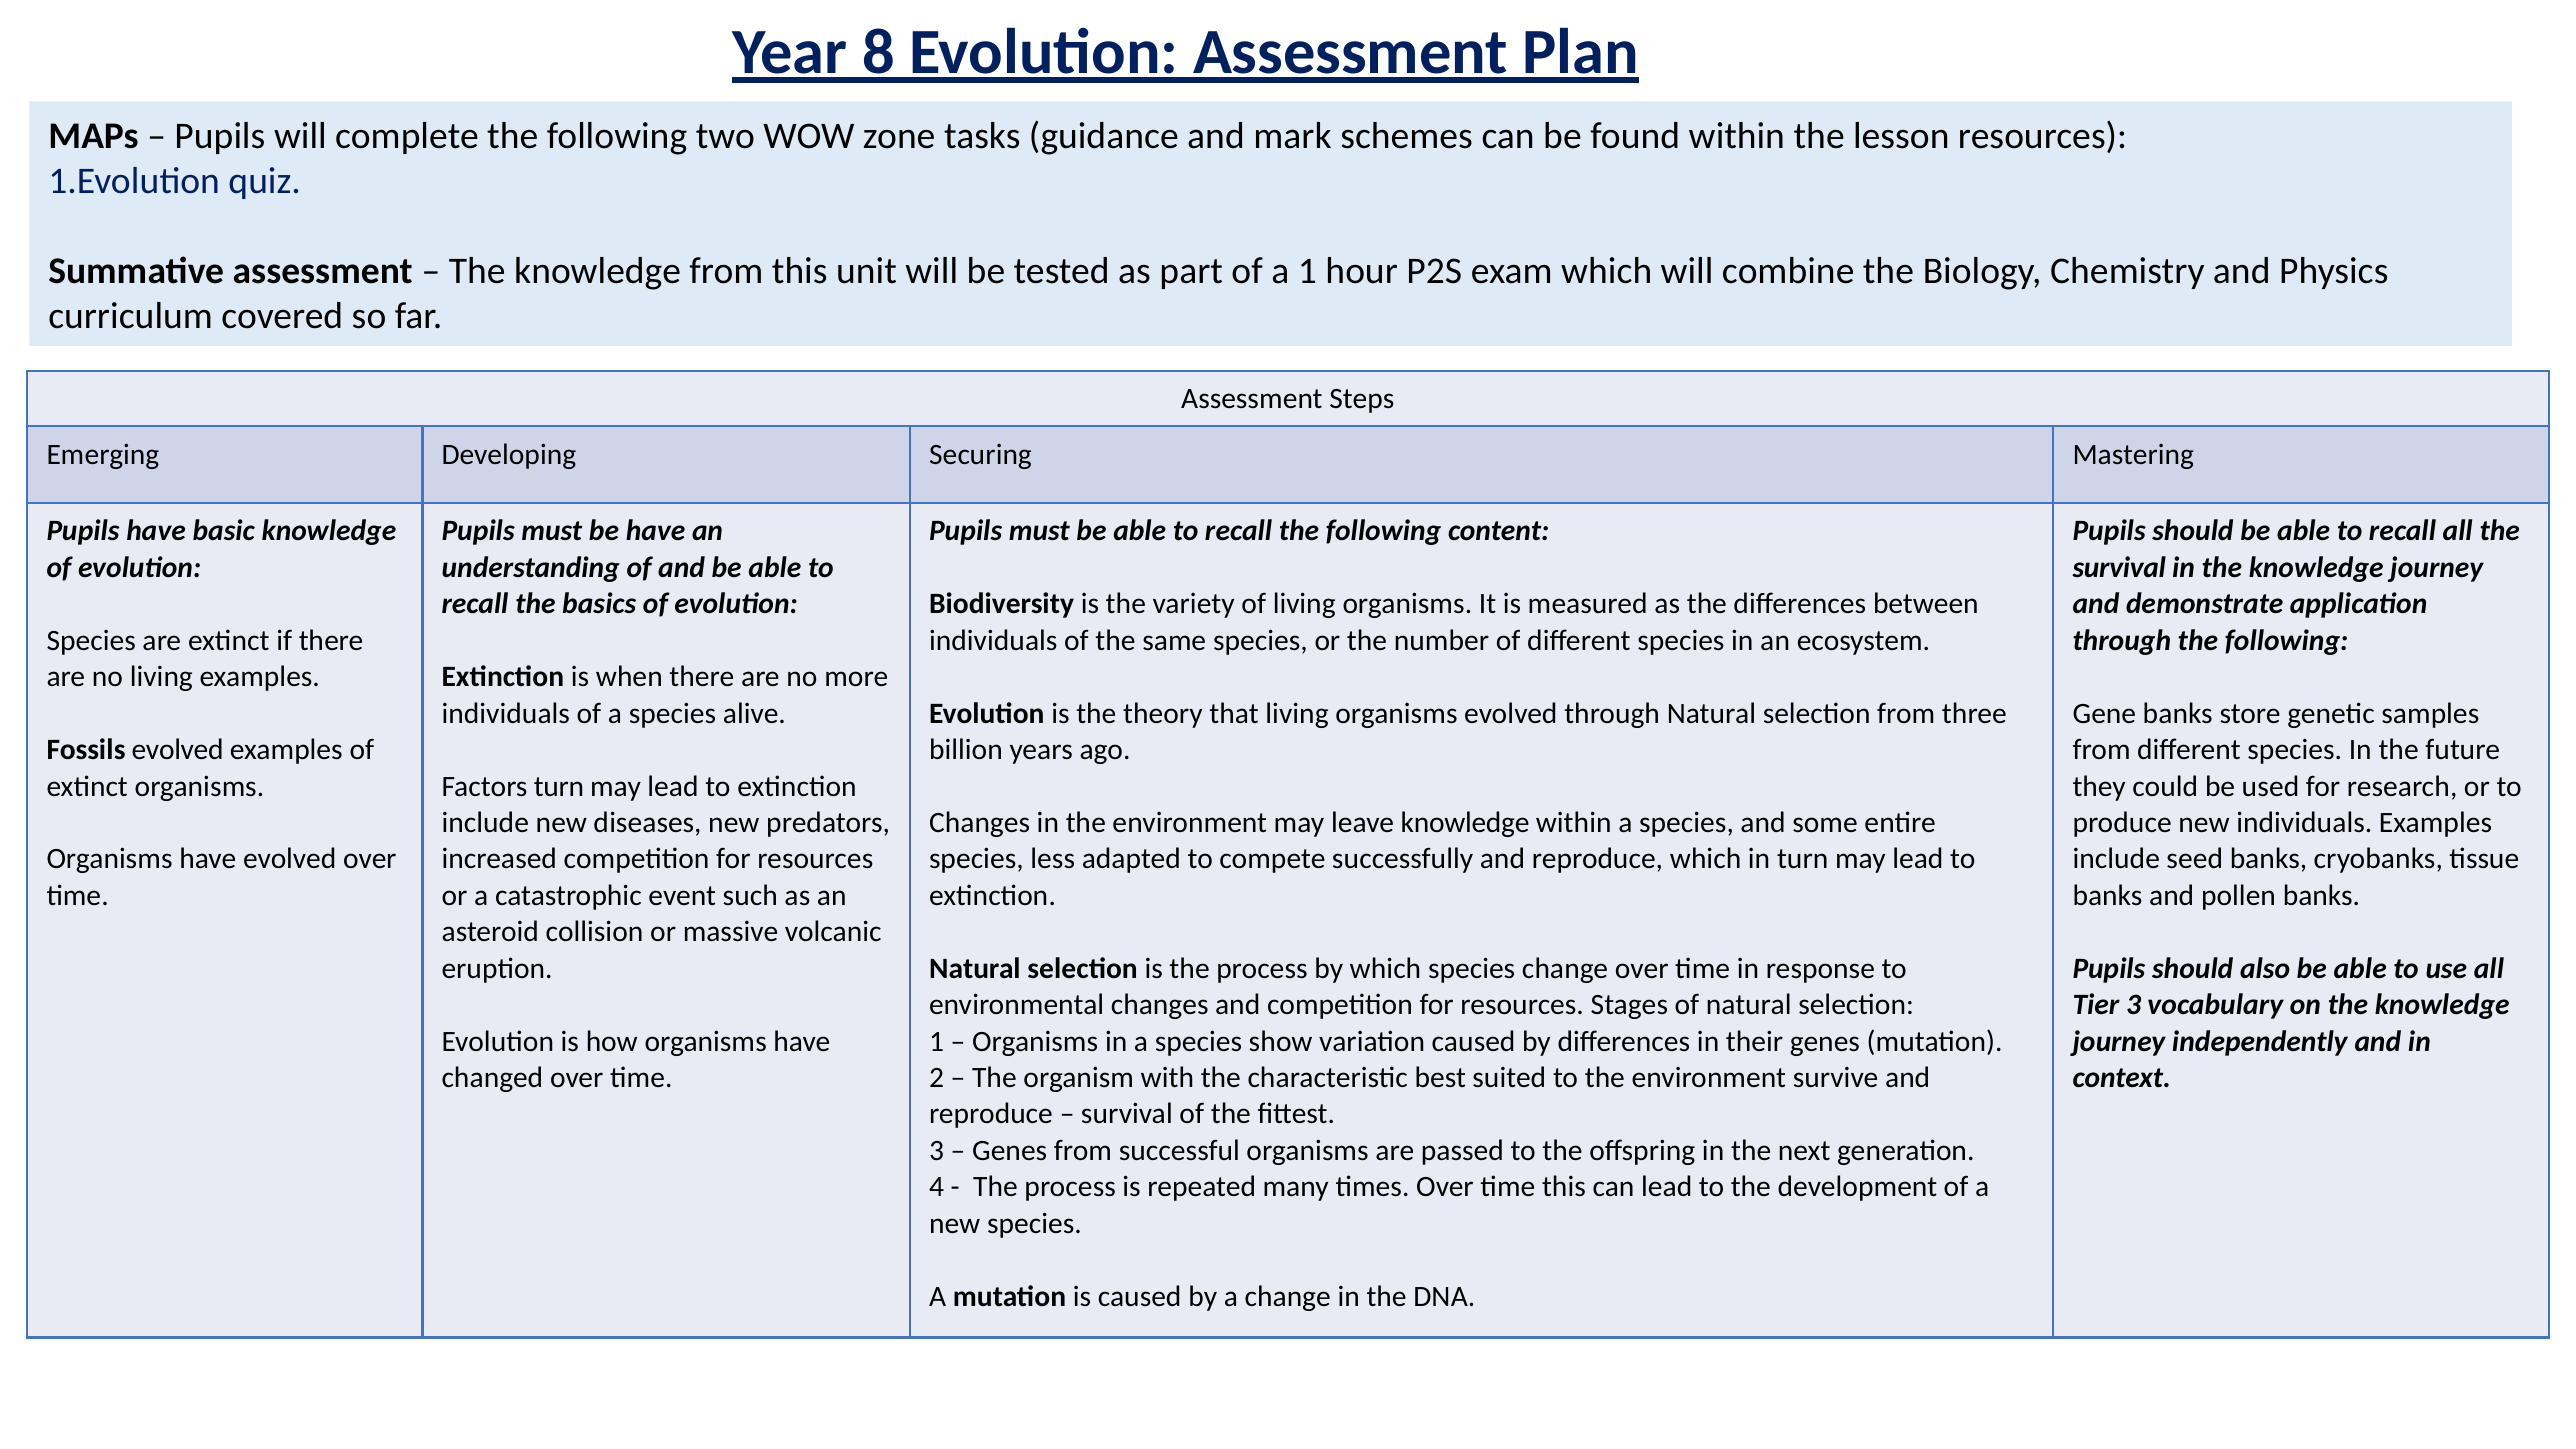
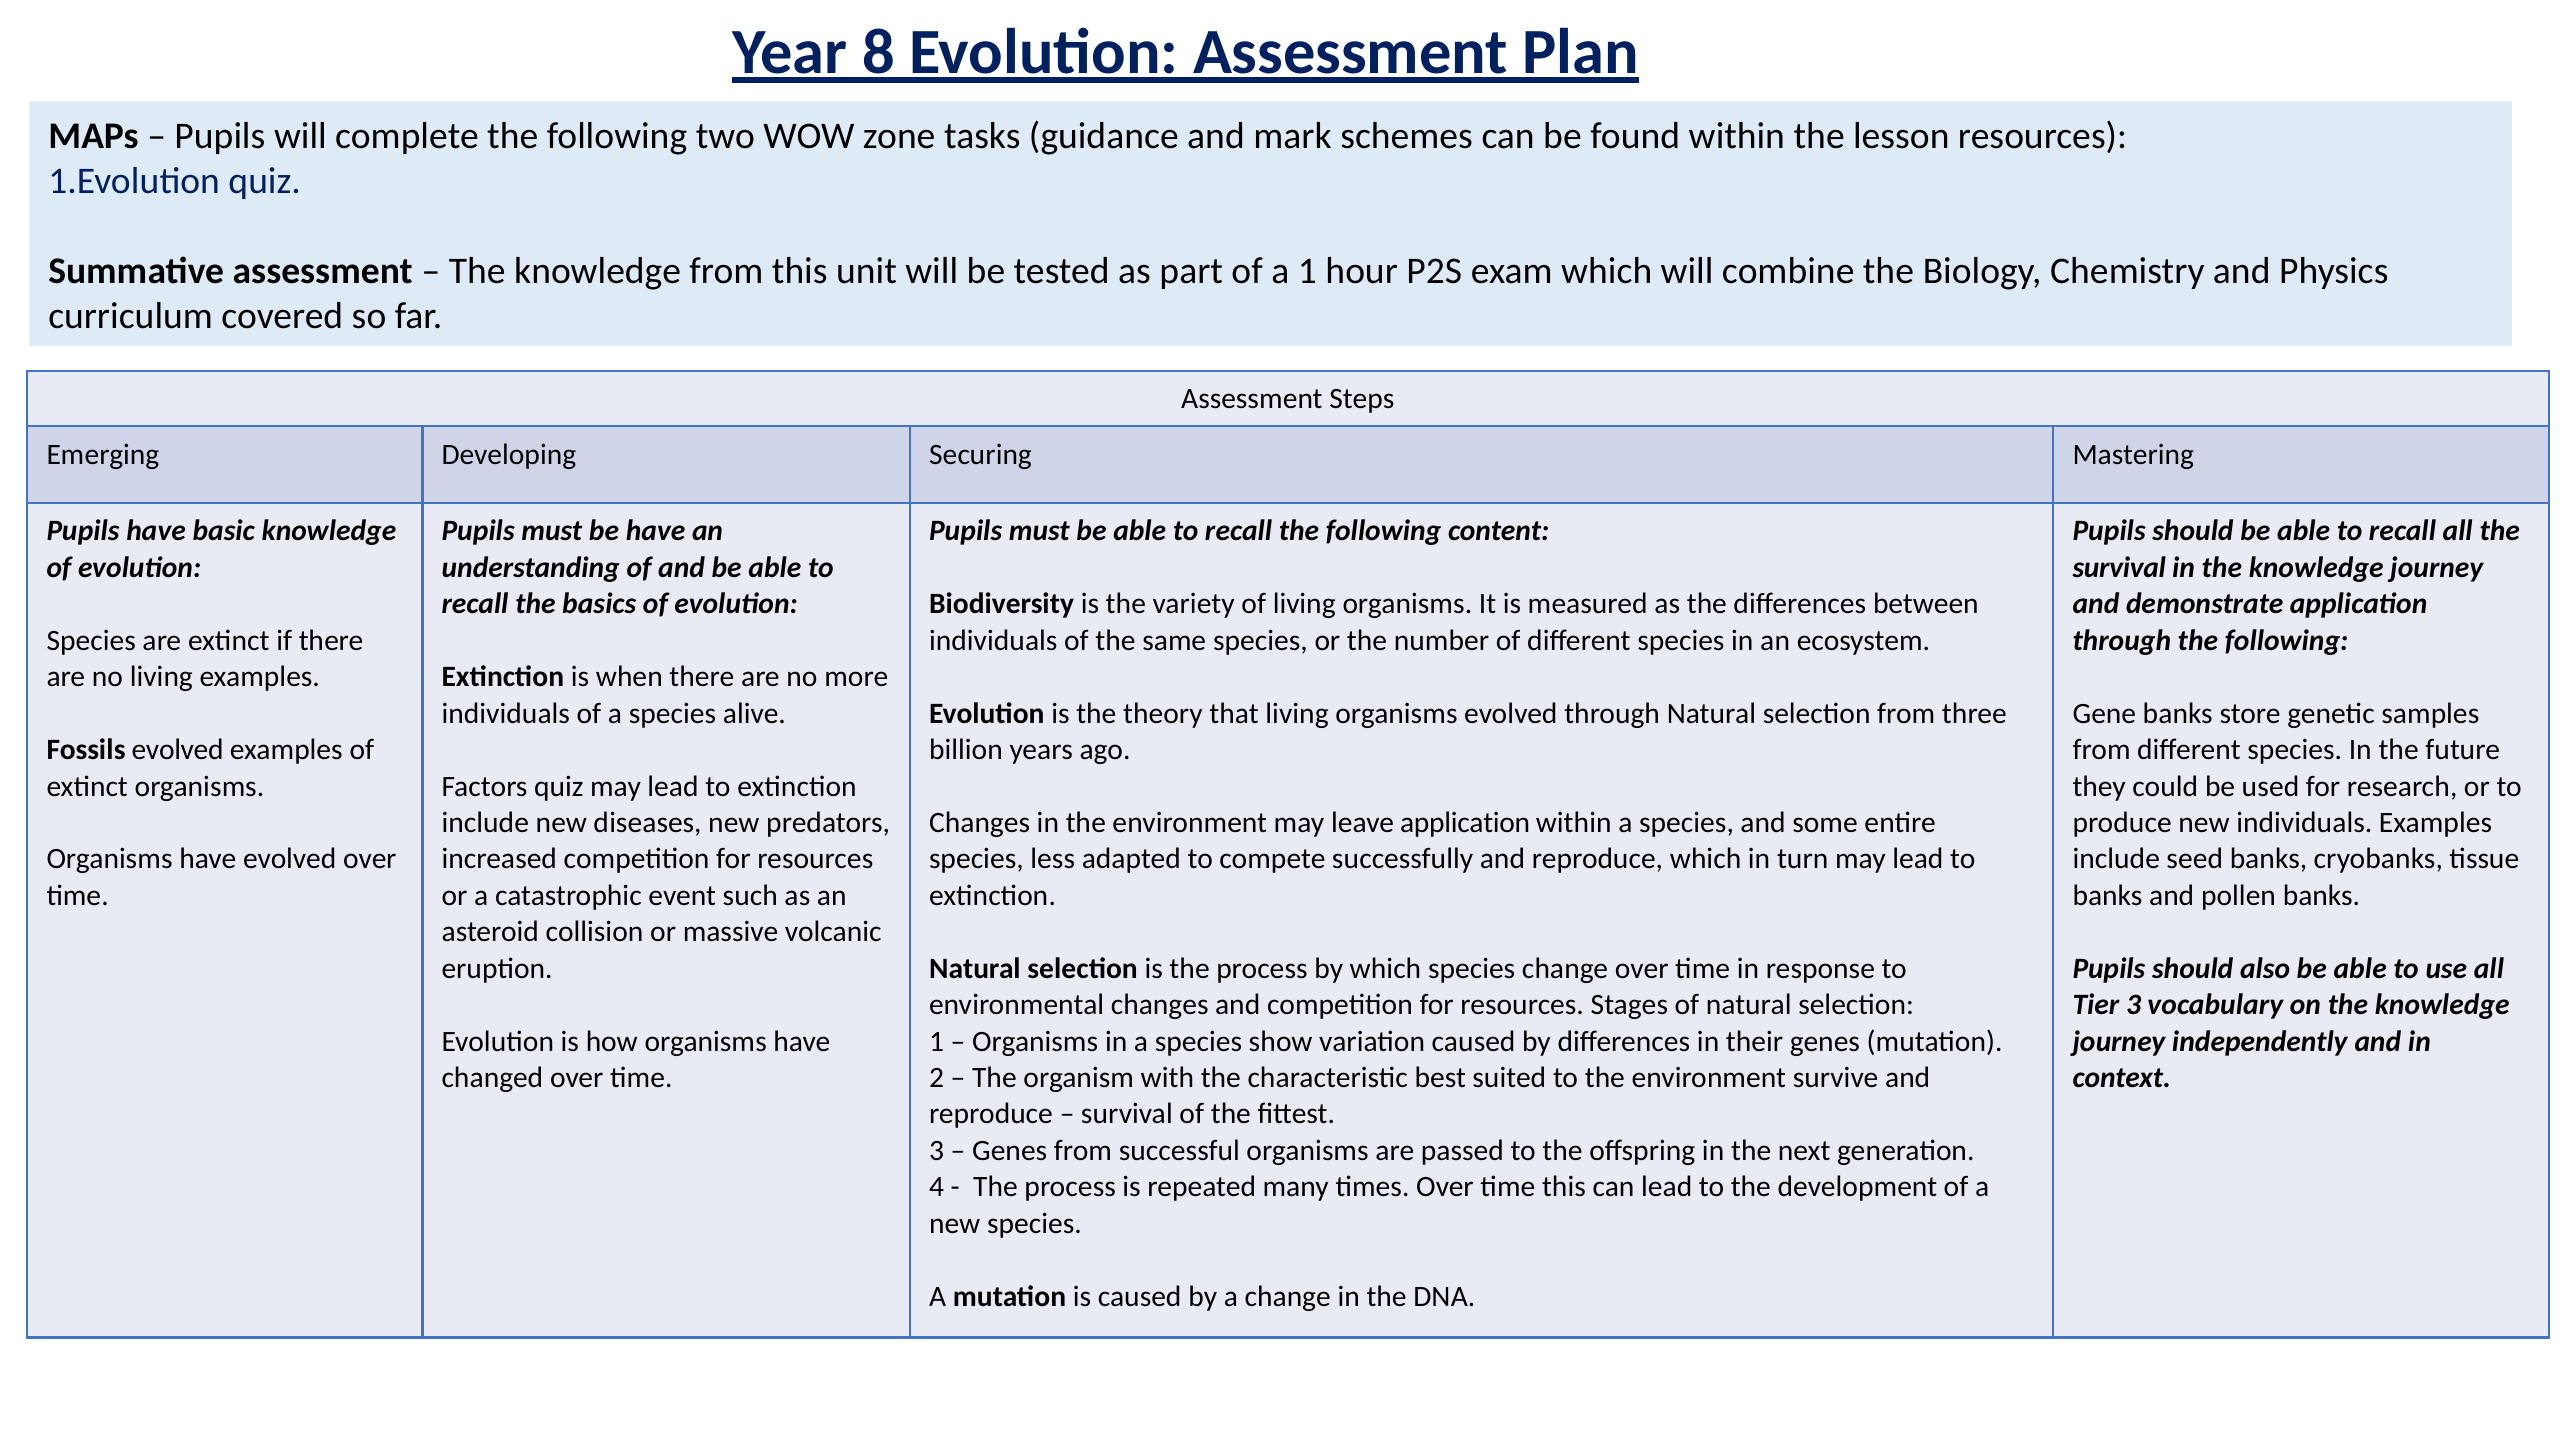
Factors turn: turn -> quiz (559, 786)
leave knowledge: knowledge -> application (1465, 823)
